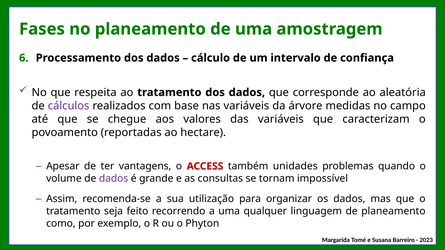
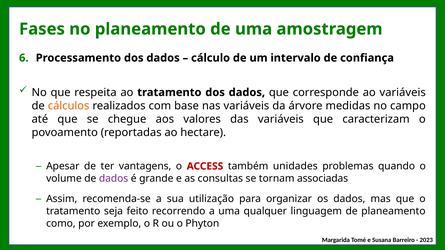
ao aleatória: aleatória -> variáveis (403, 92)
cálculos colour: purple -> orange (69, 106)
impossível: impossível -> associadas (323, 179)
